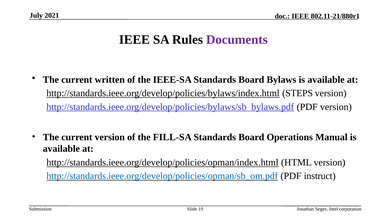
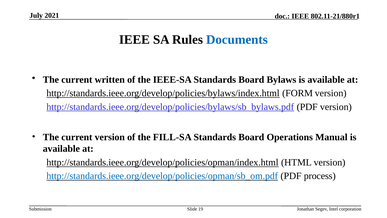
Documents colour: purple -> blue (237, 40)
STEPS: STEPS -> FORM (297, 93)
instruct: instruct -> process (320, 176)
